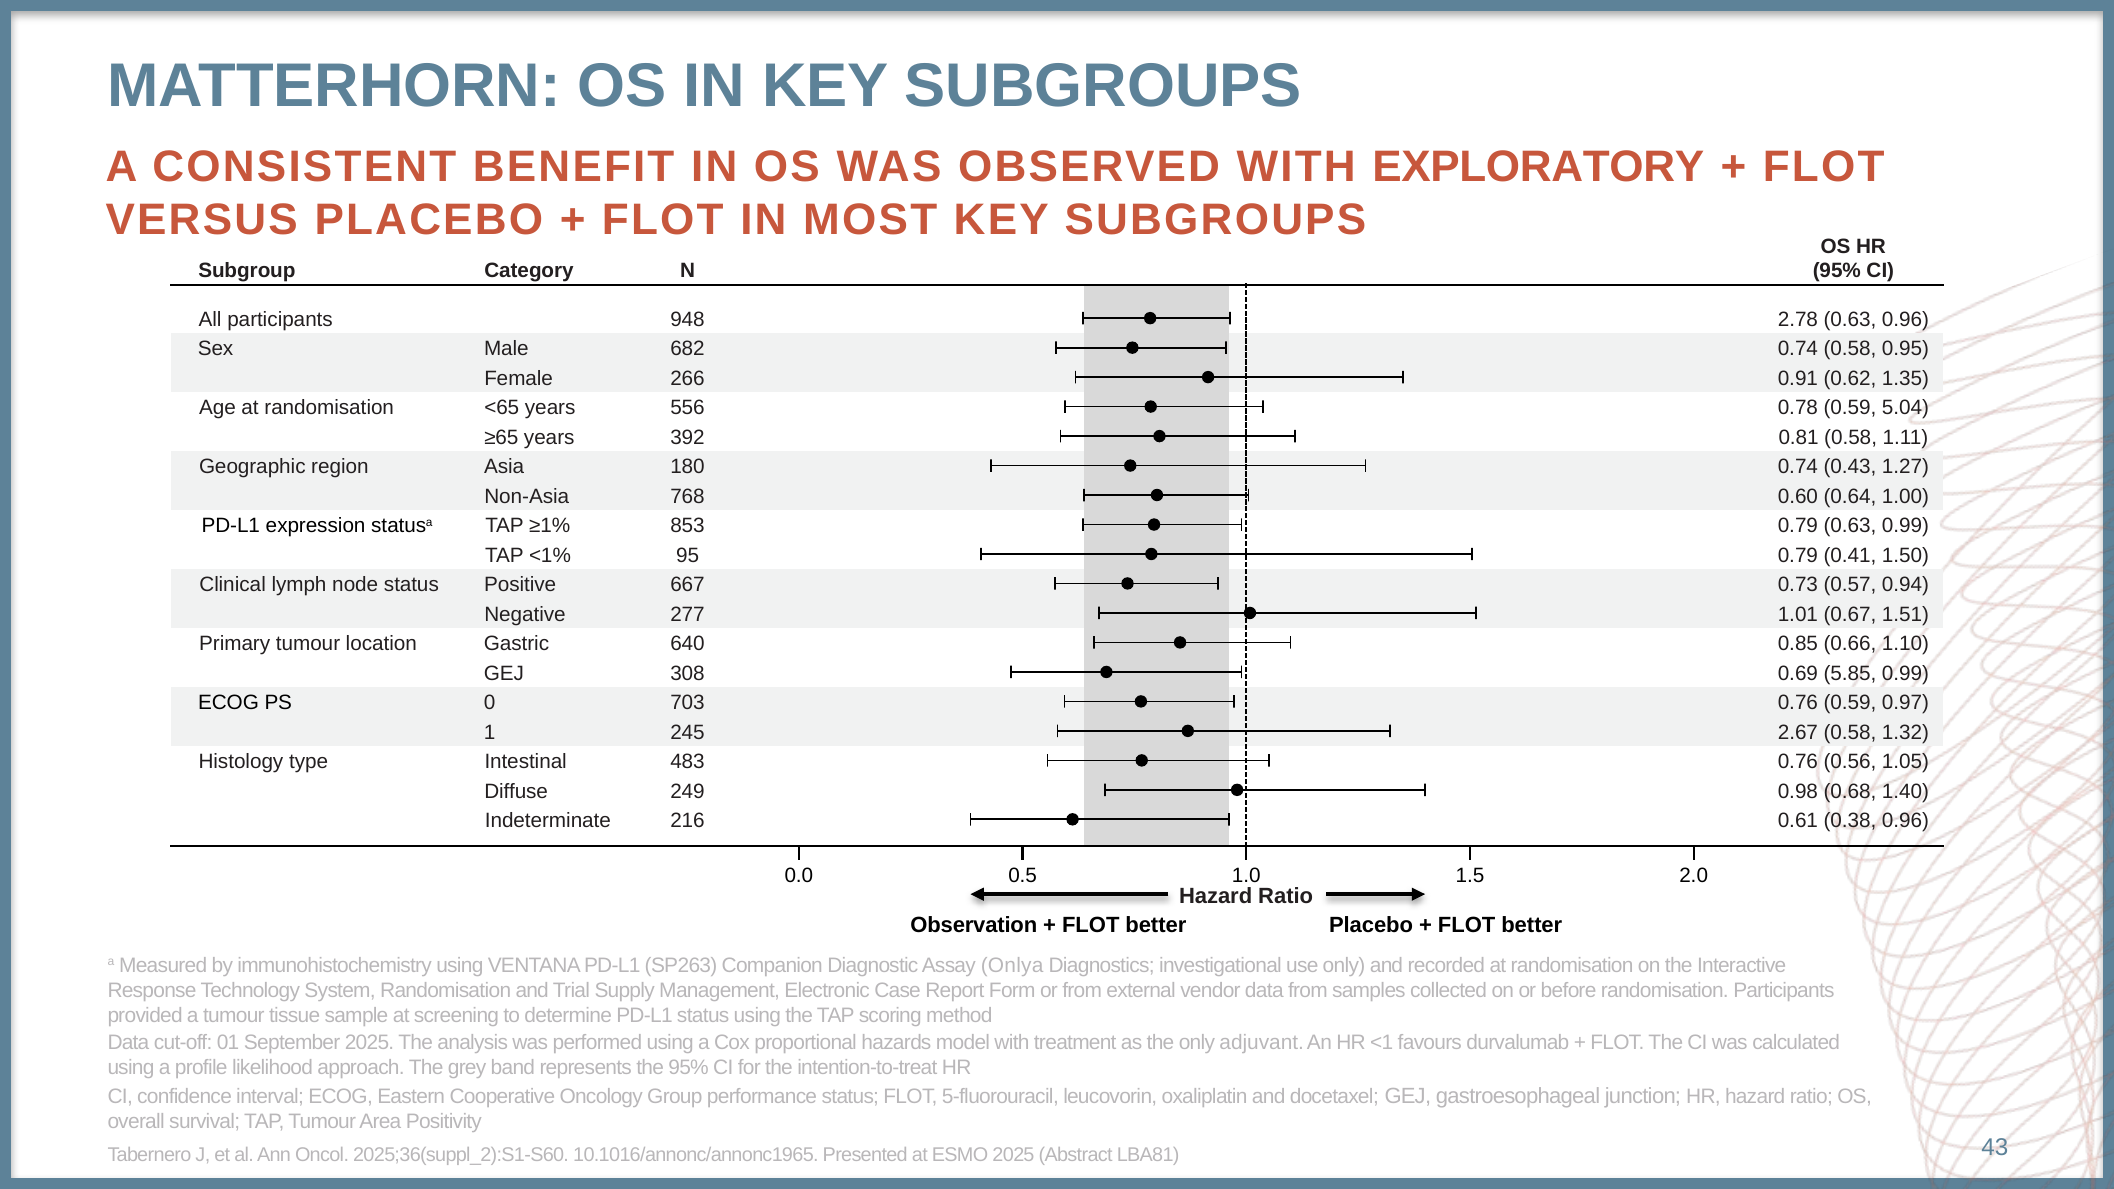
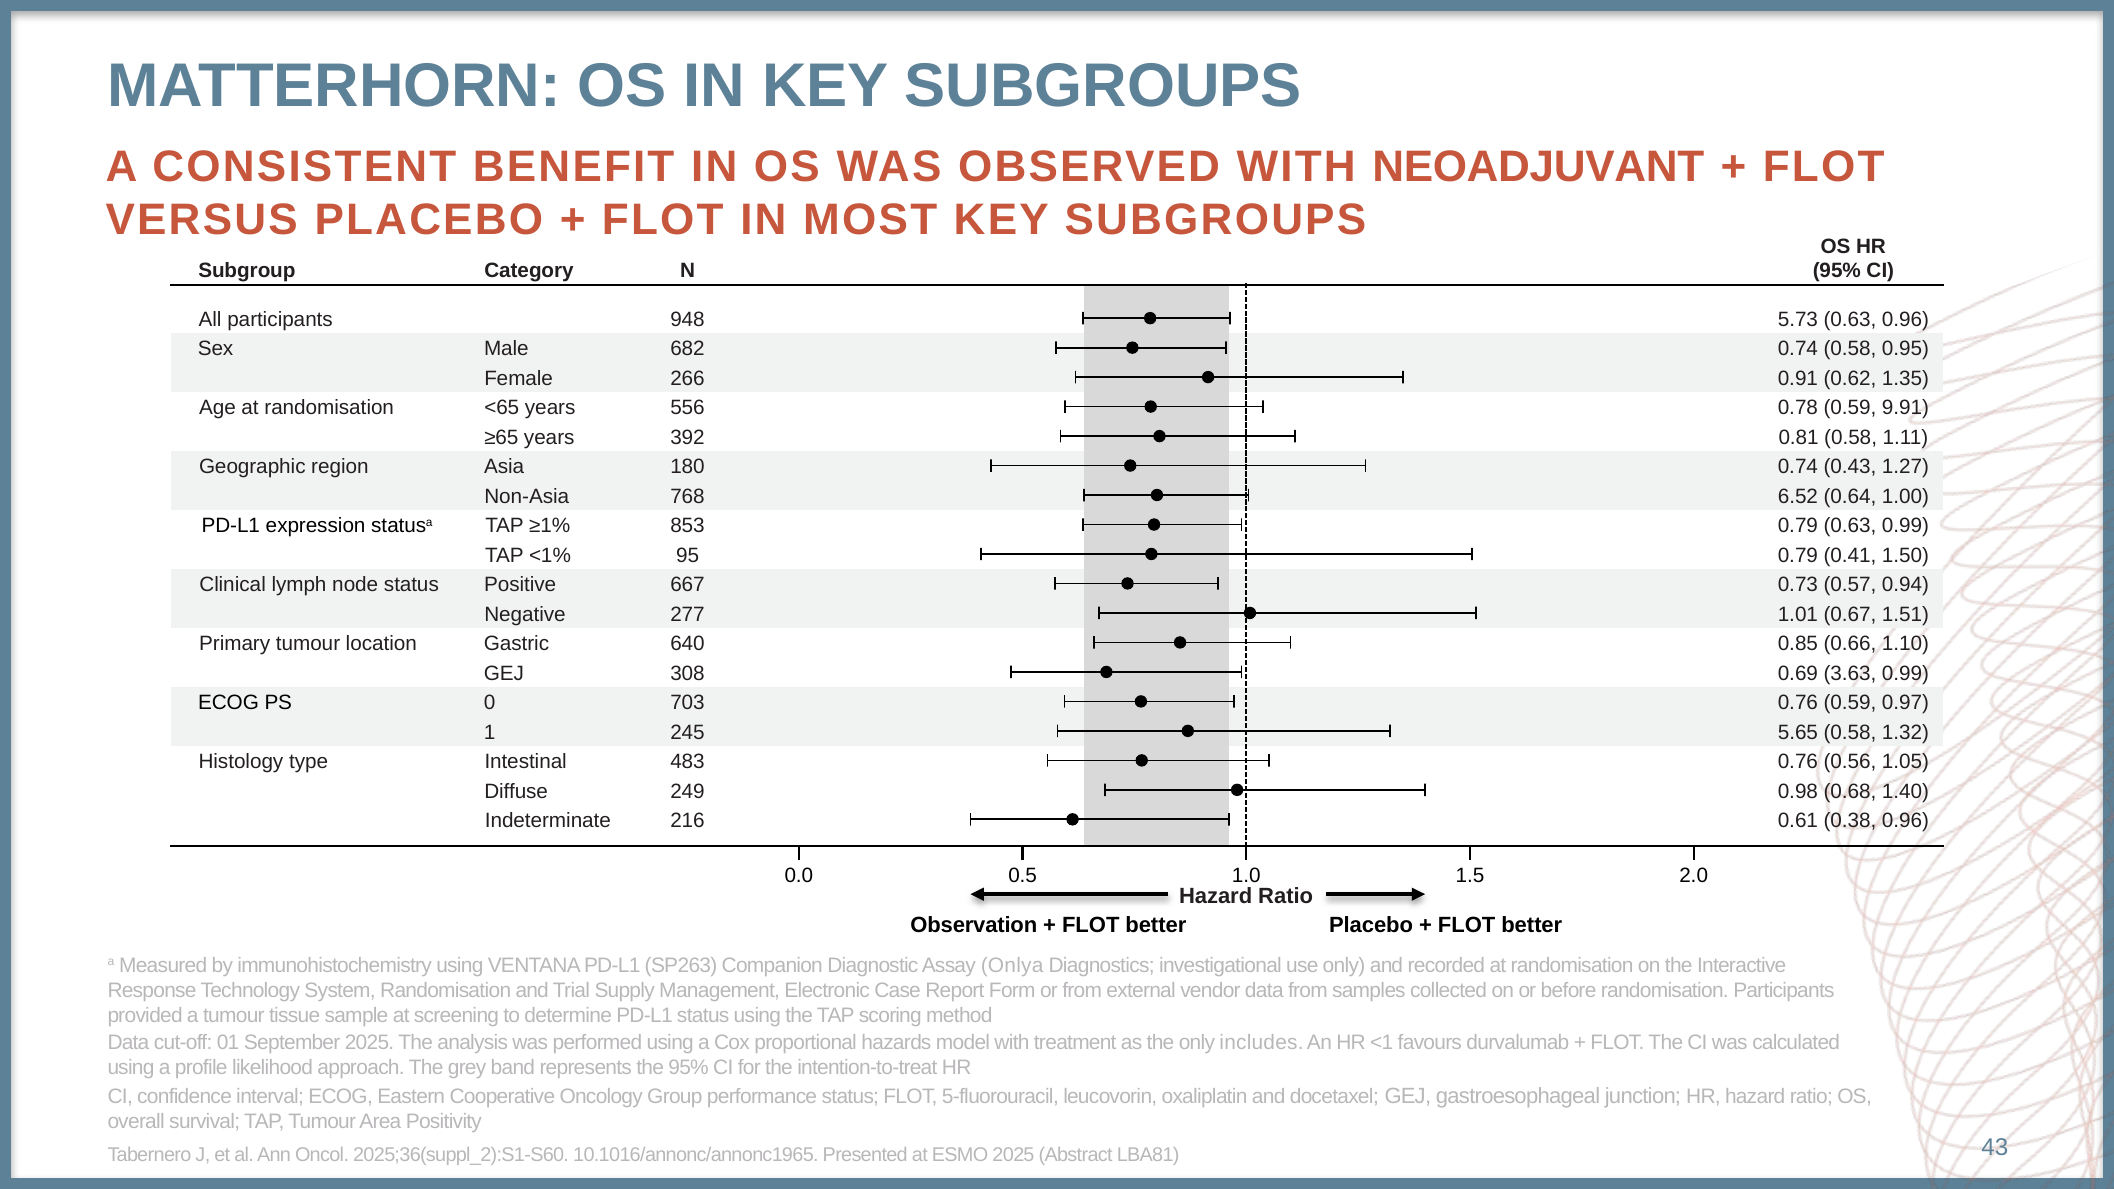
EXPLORATORY: EXPLORATORY -> NEOADJUVANT (1538, 167)
2.78: 2.78 -> 5.73 (1798, 320)
5.04: 5.04 -> 9.91 (1906, 408)
0.60: 0.60 -> 6.52 (1798, 497)
5.85: 5.85 -> 3.63 (1850, 673)
2.67: 2.67 -> 5.65 (1798, 732)
adjuvant: adjuvant -> includes (1262, 1043)
